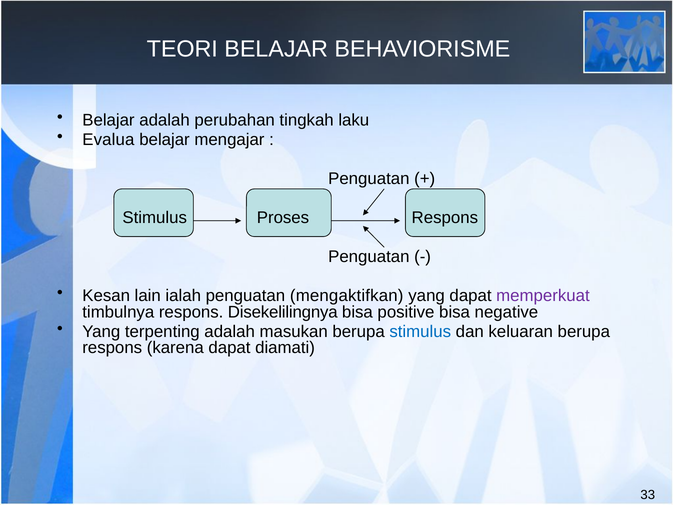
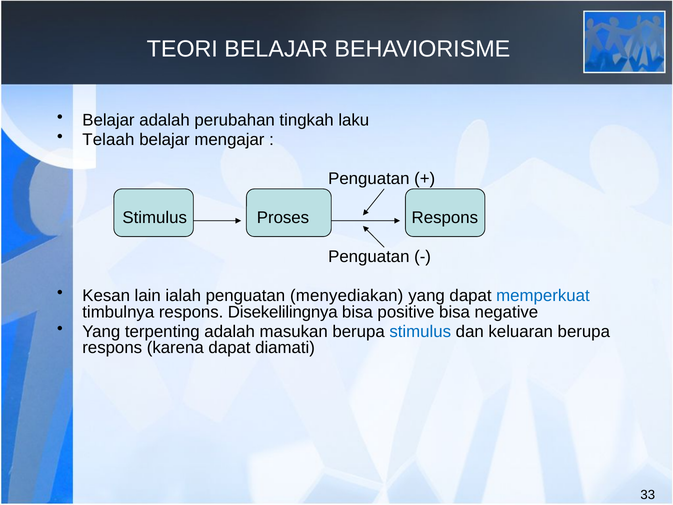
Evalua: Evalua -> Telaah (108, 140)
mengaktifkan: mengaktifkan -> menyediakan (347, 296)
memperkuat colour: purple -> blue (543, 296)
